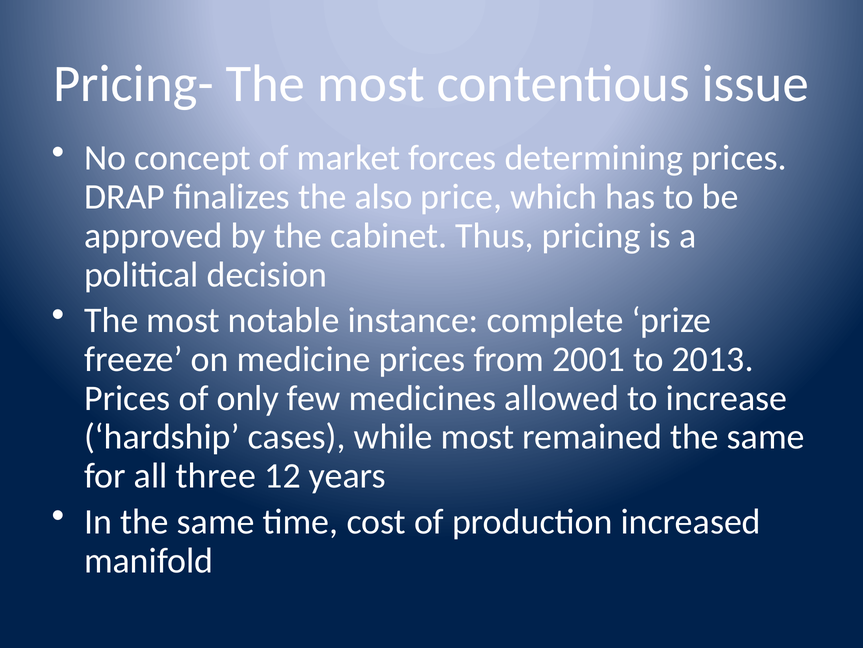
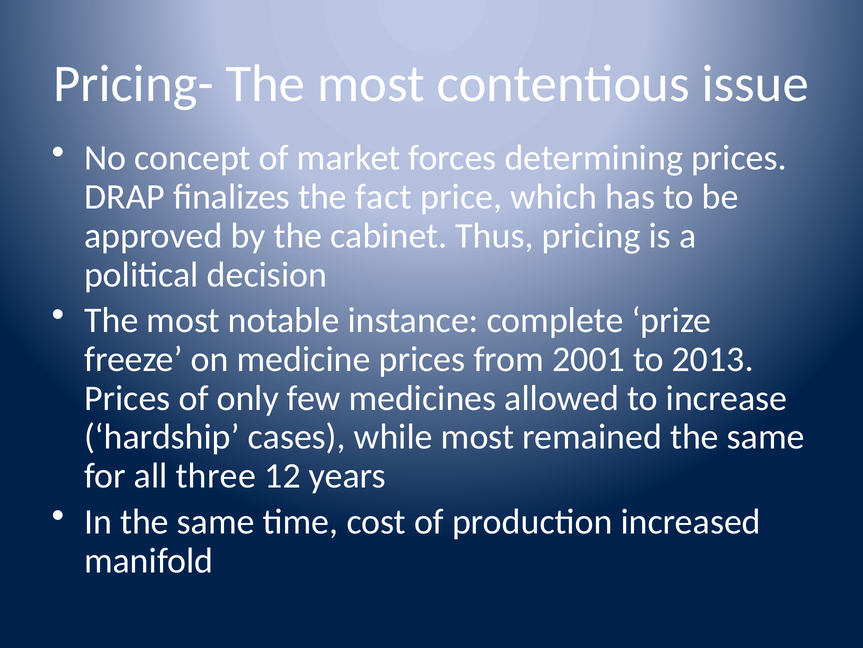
also: also -> fact (383, 197)
